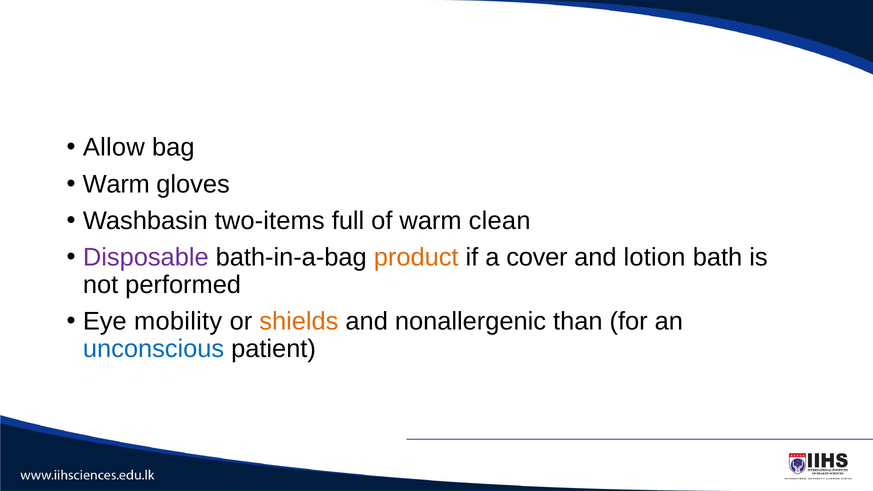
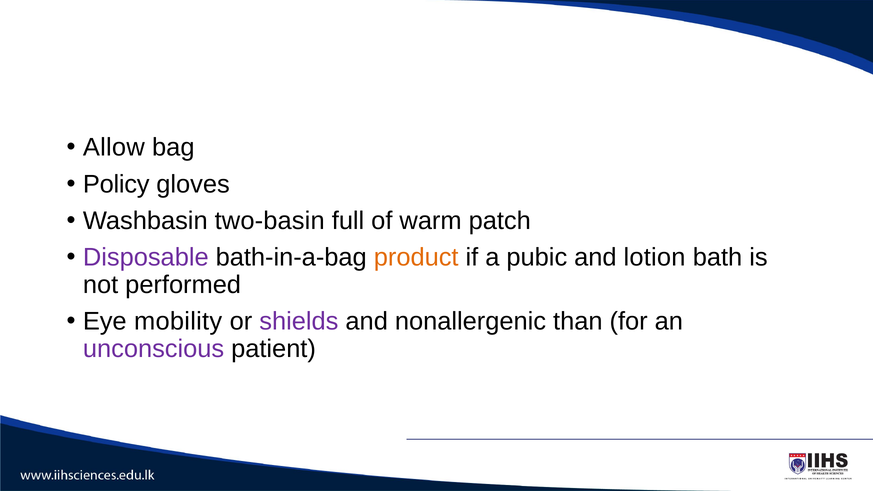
Warm: Warm -> Policy (116, 184)
two-items: two-items -> two-basin (270, 221)
clean: clean -> patch (500, 221)
cover: cover -> pubic (537, 257)
shields colour: orange -> purple (299, 322)
unconscious colour: blue -> purple (154, 349)
